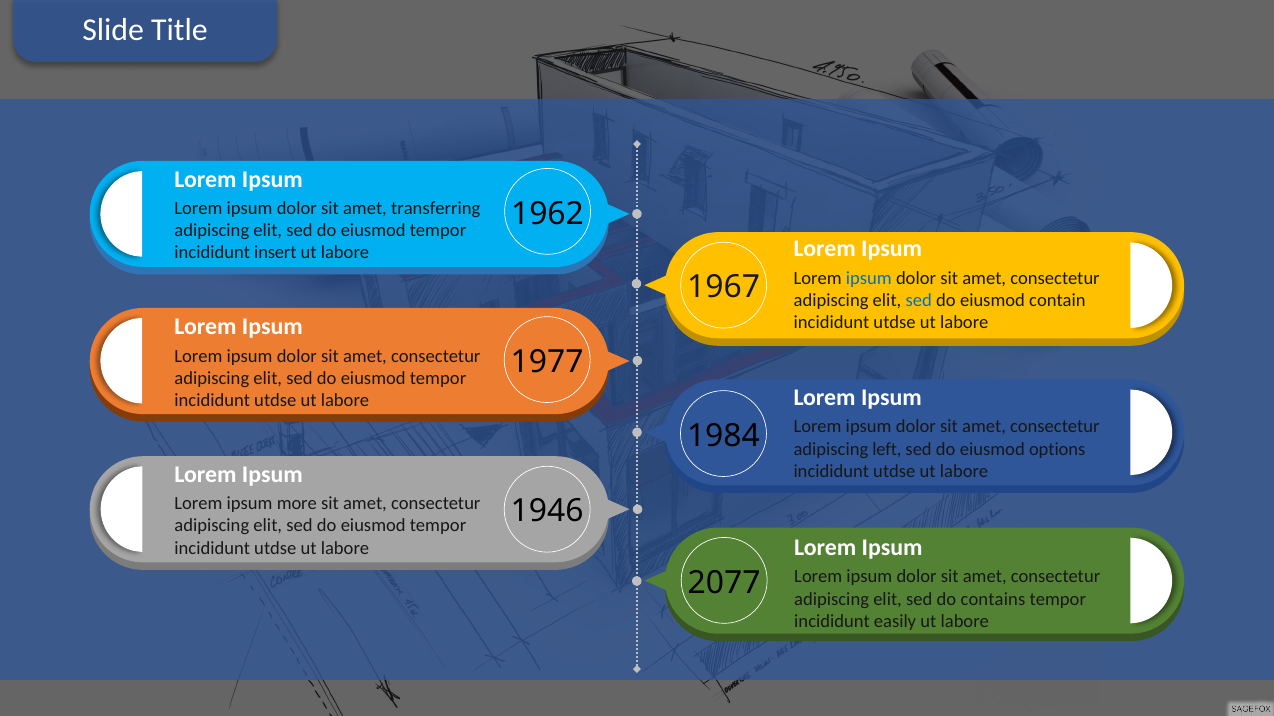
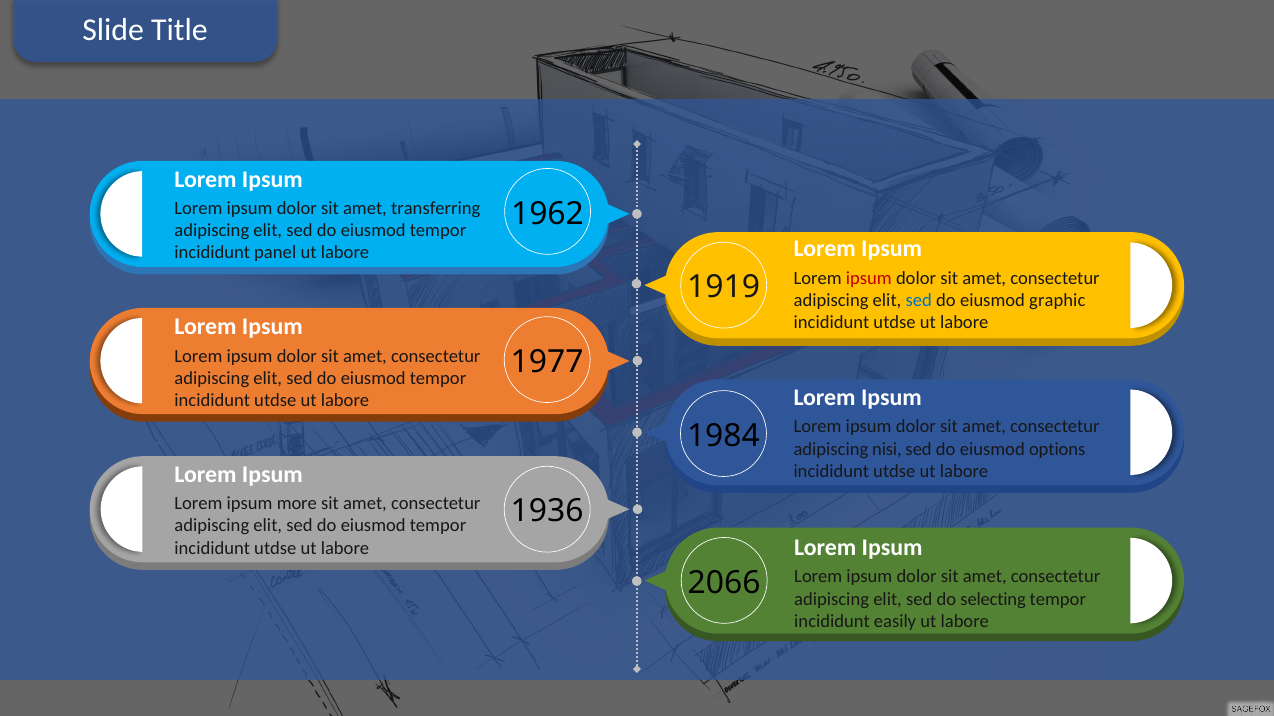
insert: insert -> panel (275, 253)
ipsum colour: blue -> red (869, 278)
1967: 1967 -> 1919 (724, 288)
contain: contain -> graphic (1057, 300)
left: left -> nisi (887, 449)
1946: 1946 -> 1936 (547, 512)
2077: 2077 -> 2066 (724, 583)
contains: contains -> selecting (993, 599)
